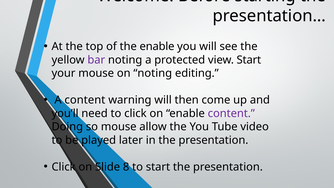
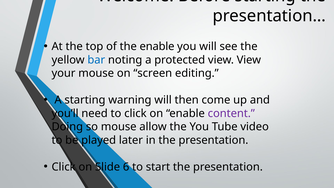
bar colour: purple -> blue (96, 60)
view Start: Start -> View (249, 60)
on noting: noting -> screen (153, 73)
A content: content -> starting (85, 100)
8: 8 -> 6 (126, 167)
